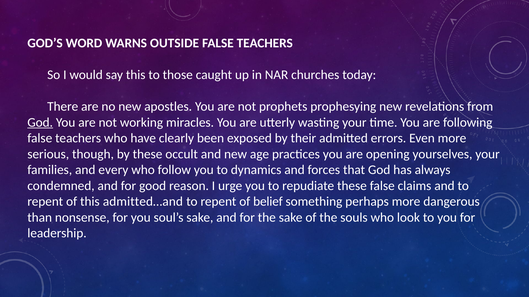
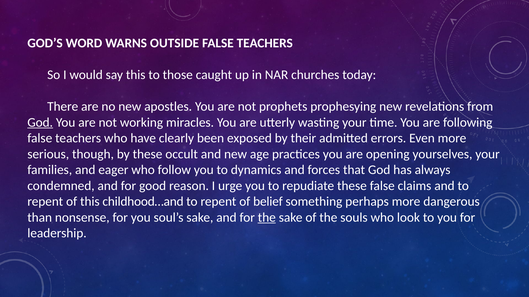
every: every -> eager (113, 170)
admitted…and: admitted…and -> childhood…and (143, 202)
the underline: none -> present (267, 218)
